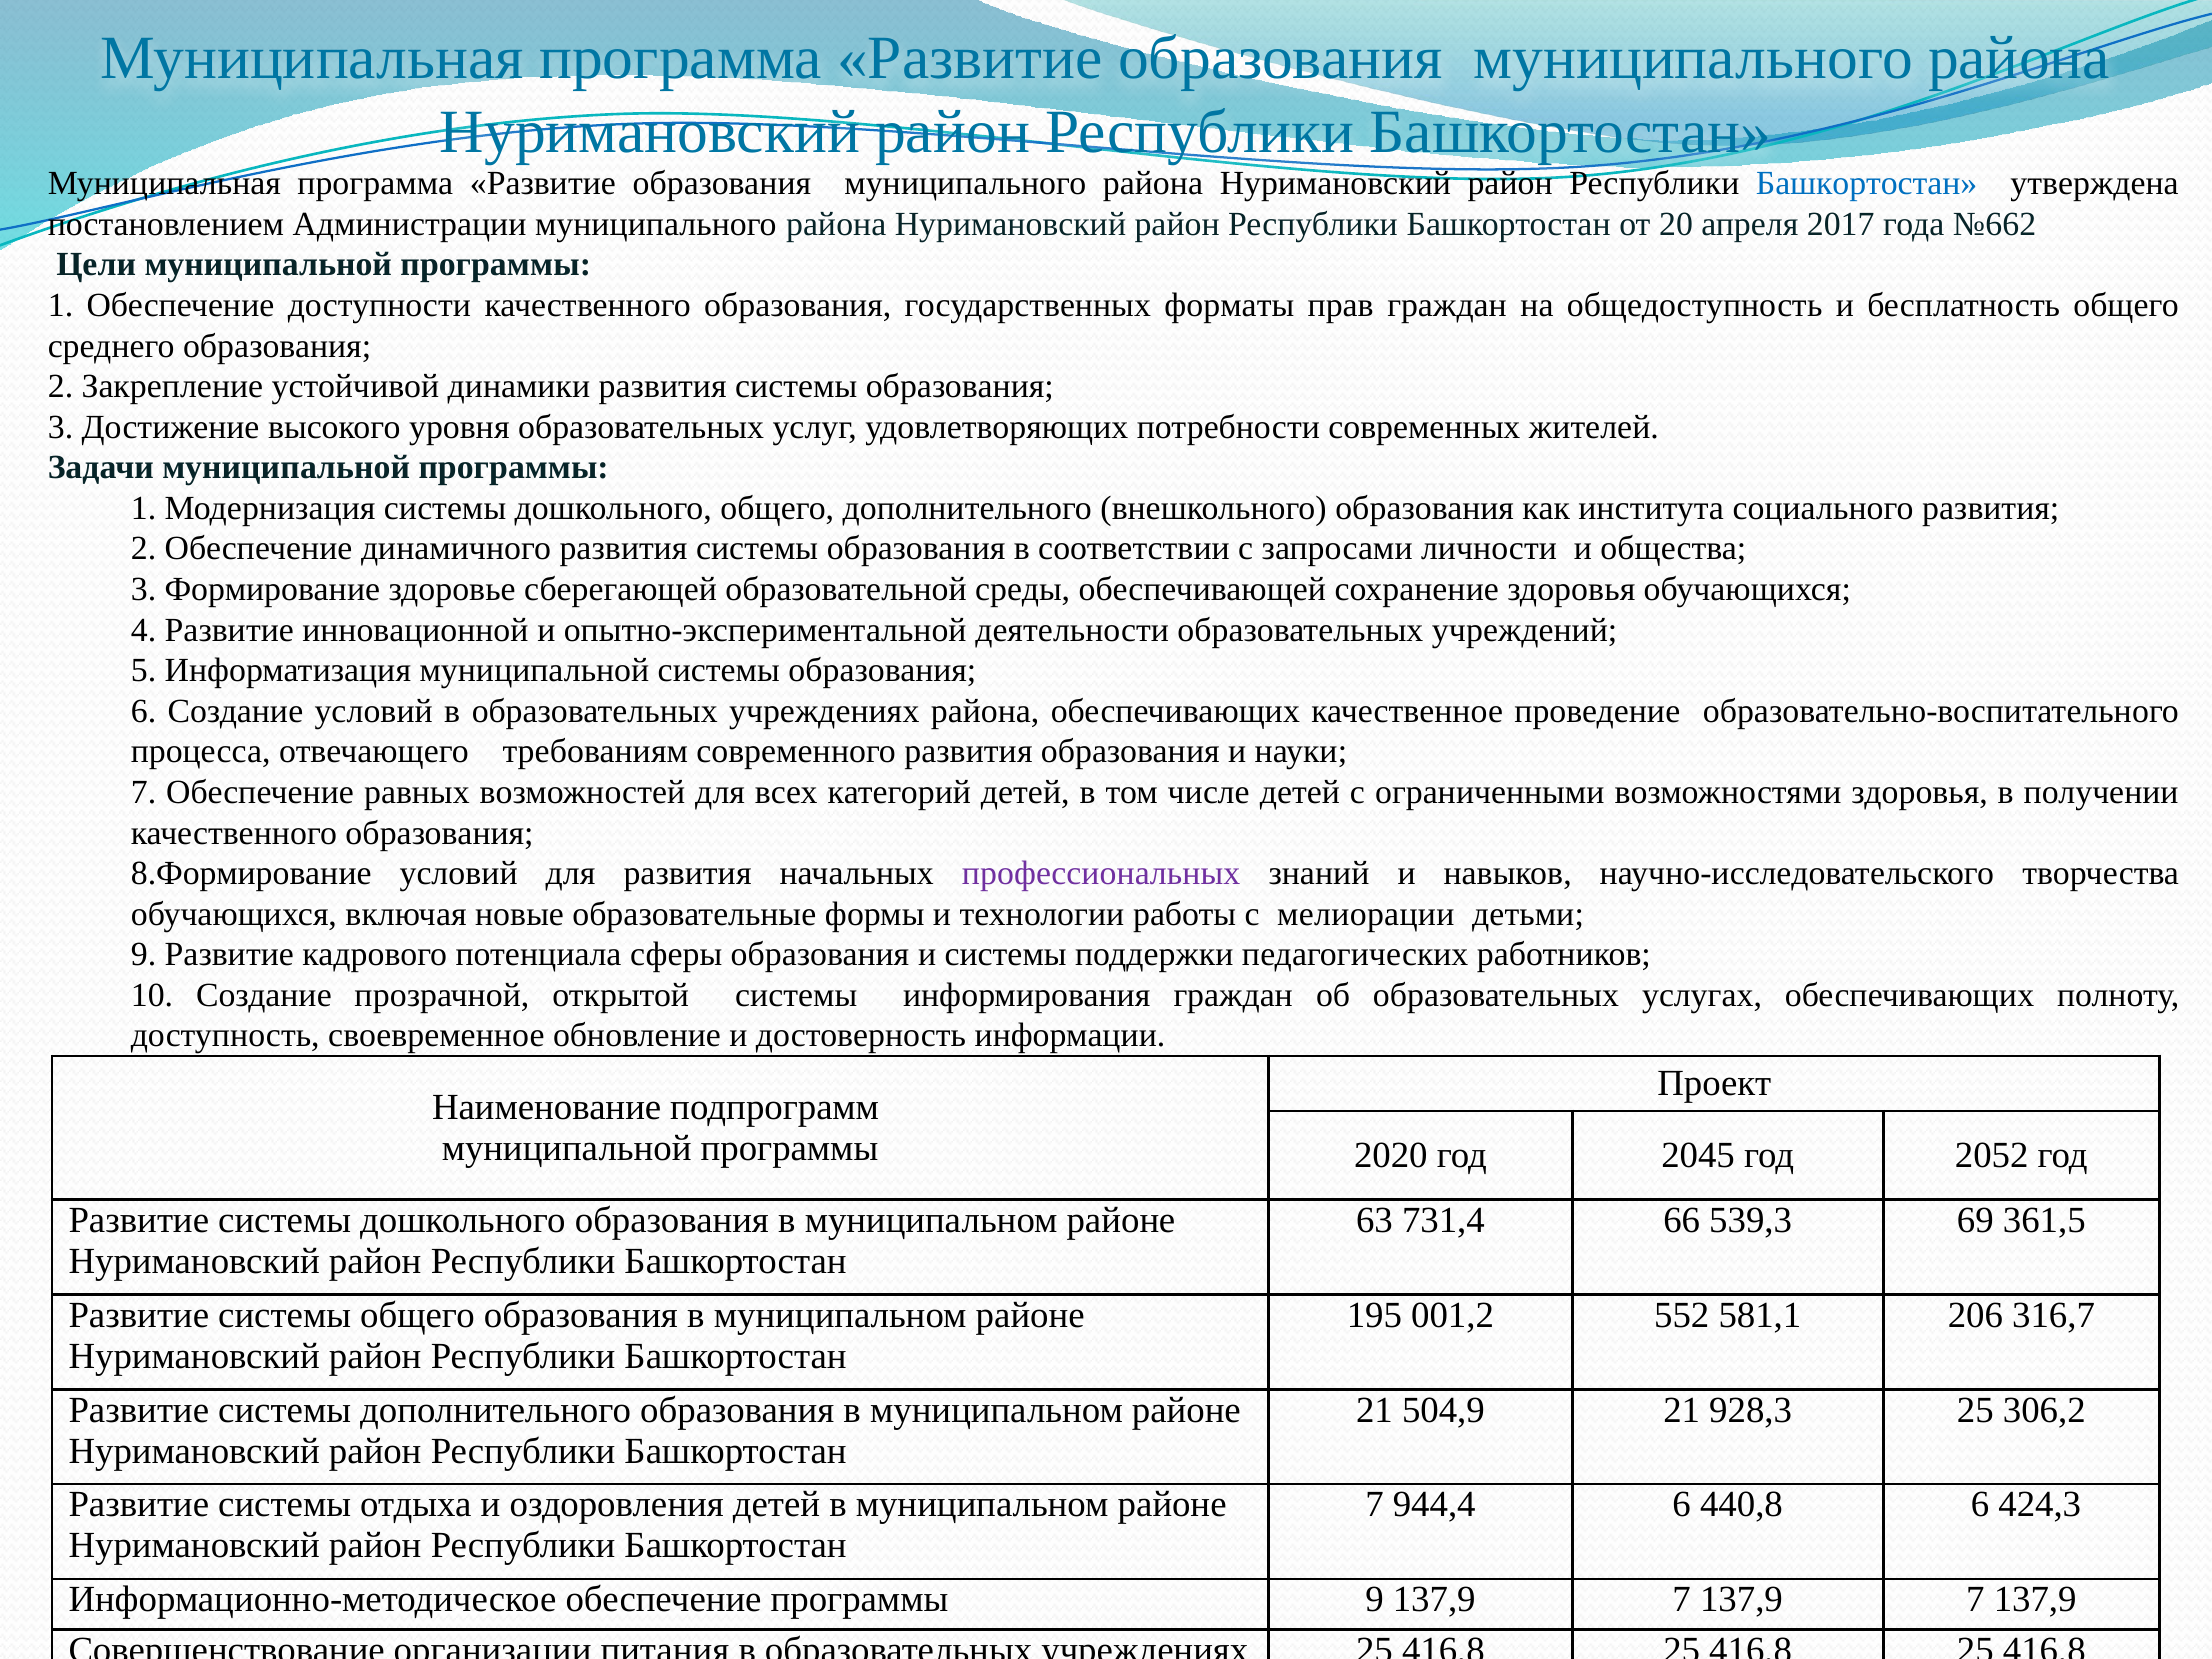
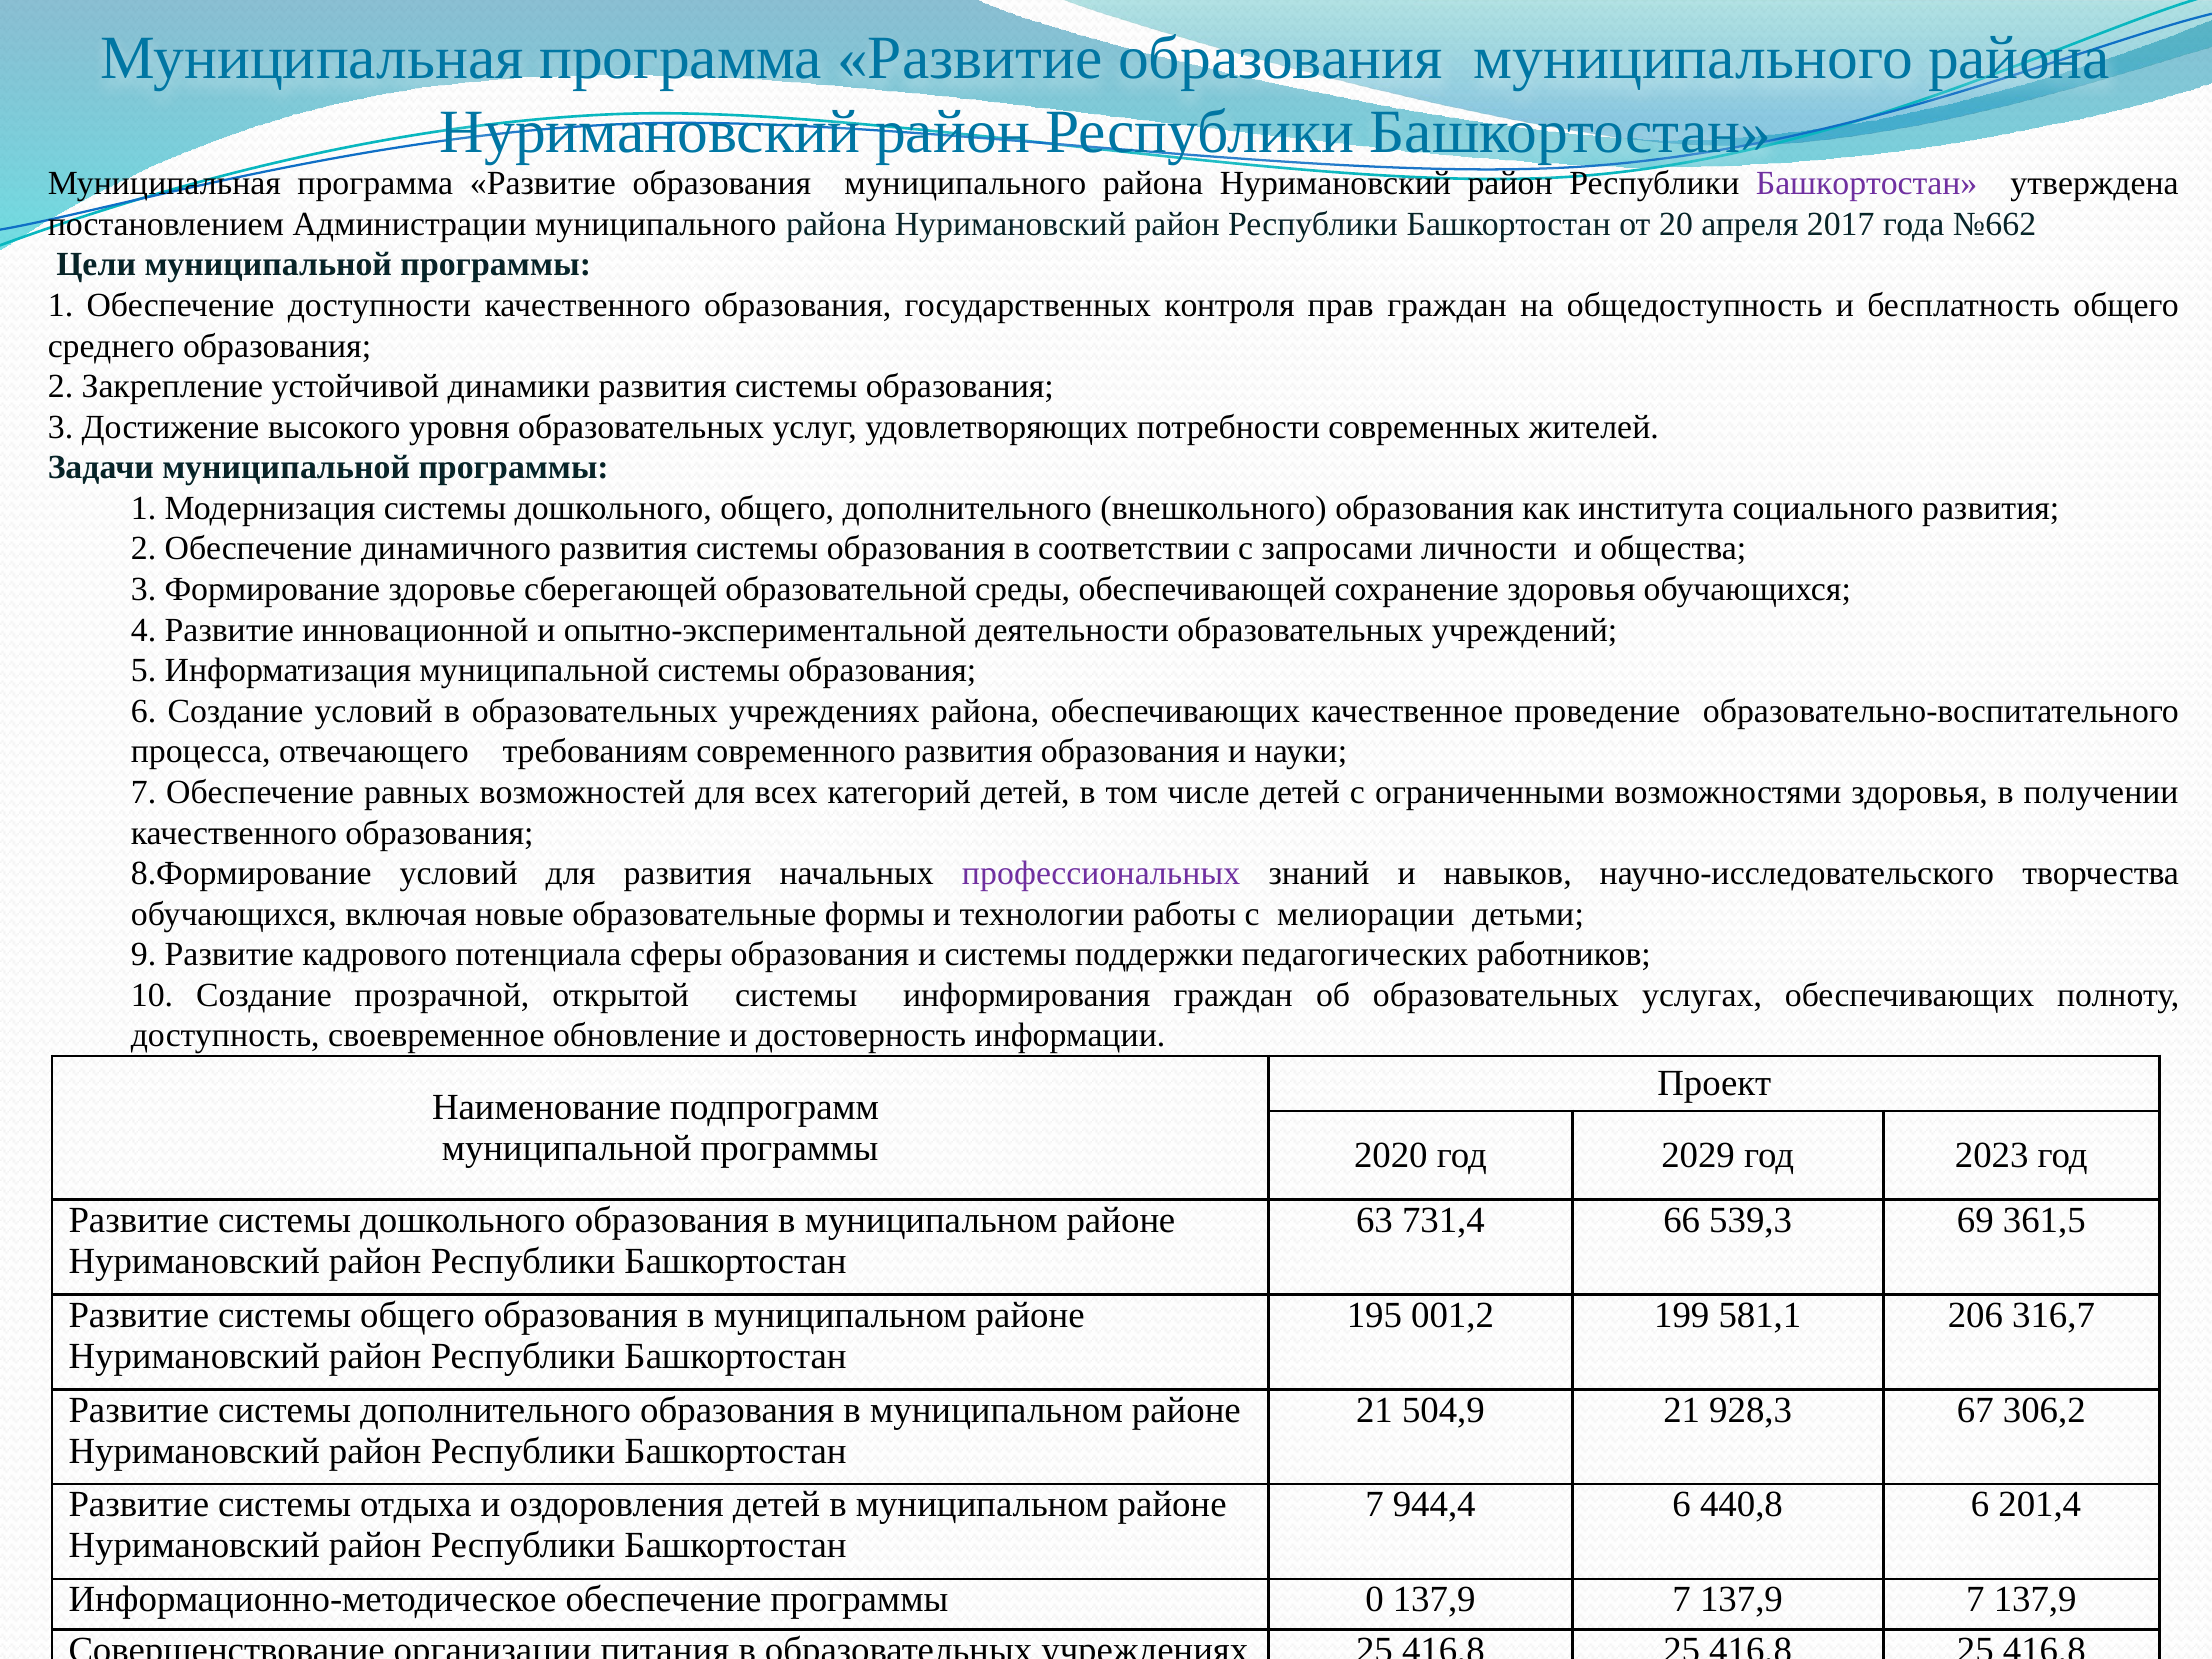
Башкортостан colour: blue -> purple (1867, 184)
форматы: форматы -> контроля (1230, 305)
2045: 2045 -> 2029 (1698, 1155)
2052: 2052 -> 2023 (1992, 1155)
552: 552 -> 199 (1682, 1315)
928,3 25: 25 -> 67 (1975, 1410)
424,3: 424,3 -> 201,4 (2040, 1505)
программы 9: 9 -> 0 (1374, 1600)
